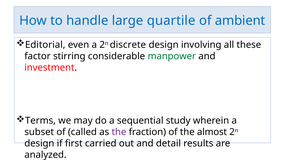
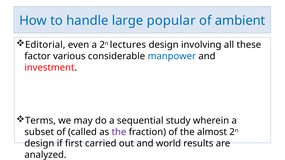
quartile: quartile -> popular (171, 21)
discrete: discrete -> lectures (128, 45)
stirring: stirring -> various (69, 56)
manpower colour: green -> blue (172, 56)
detail: detail -> world (168, 144)
